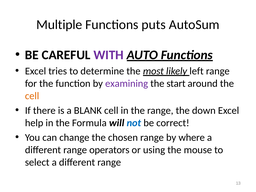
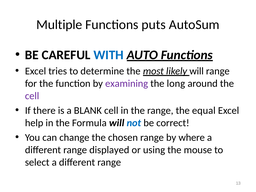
WITH colour: purple -> blue (109, 55)
likely left: left -> will (197, 71)
start: start -> long (176, 83)
cell colour: orange -> purple (32, 96)
down: down -> equal (204, 110)
operators: operators -> displayed (109, 150)
